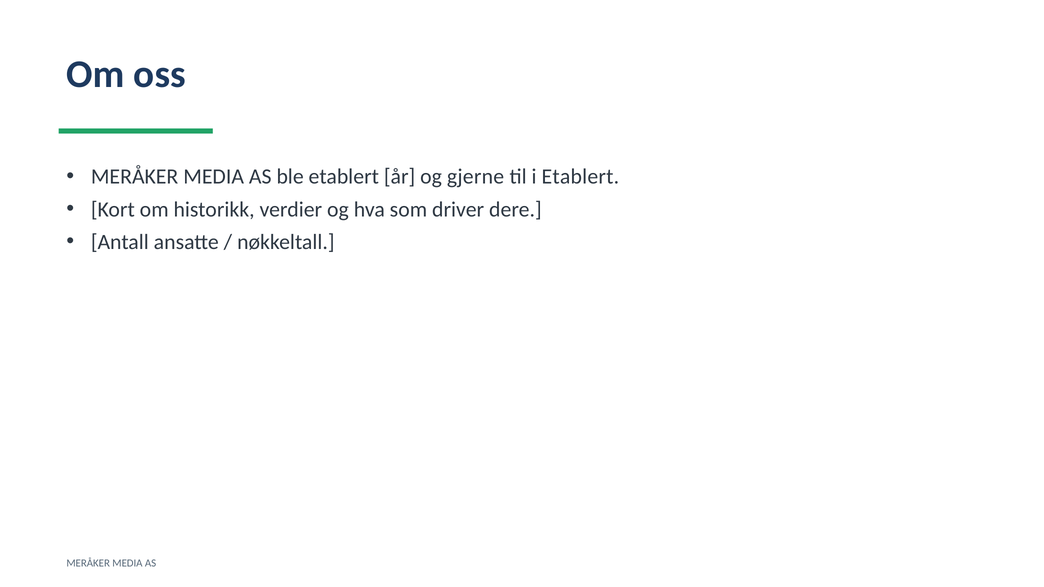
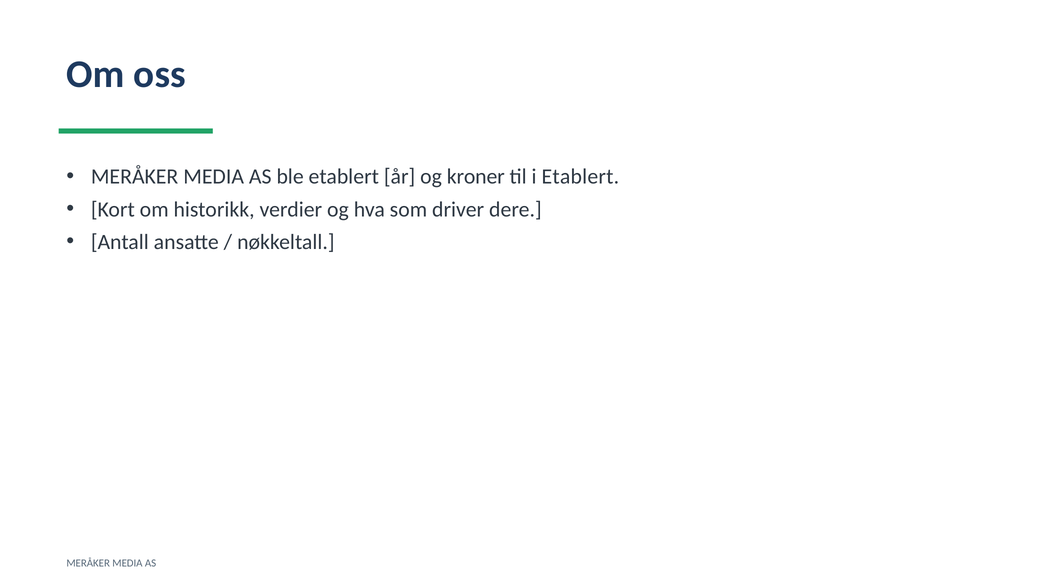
gjerne: gjerne -> kroner (476, 177)
